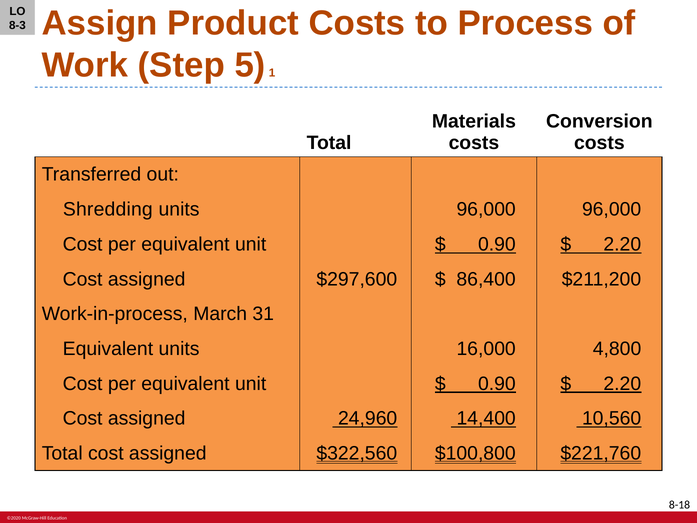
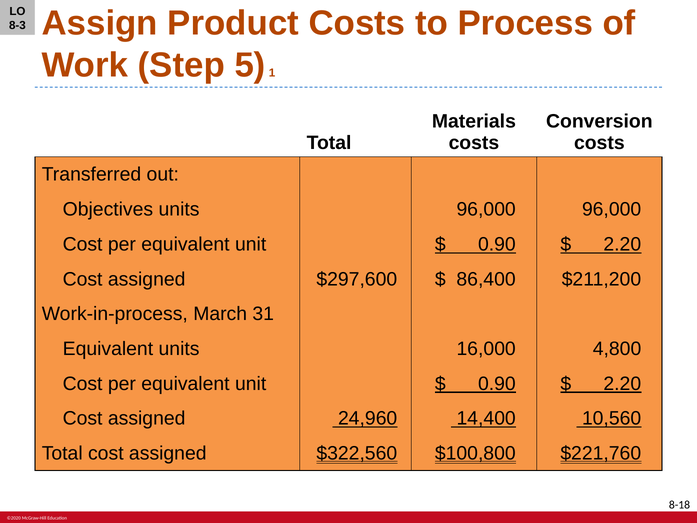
Shredding: Shredding -> Objectives (108, 209)
